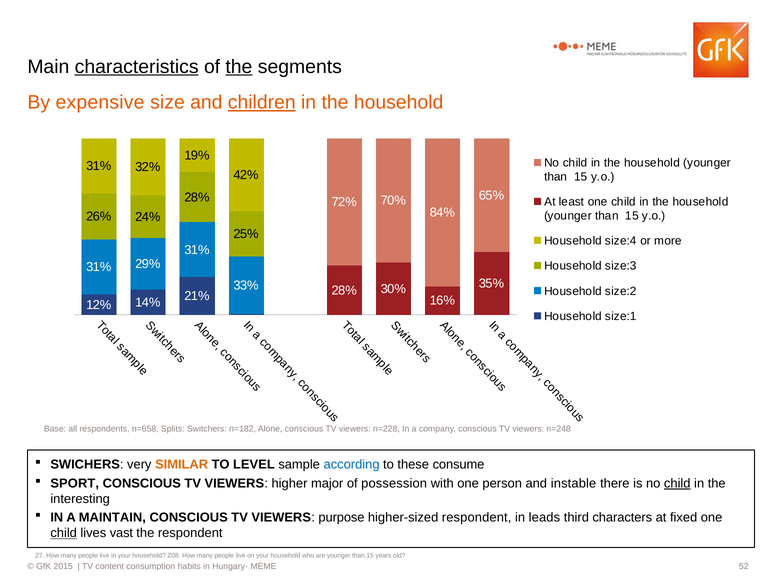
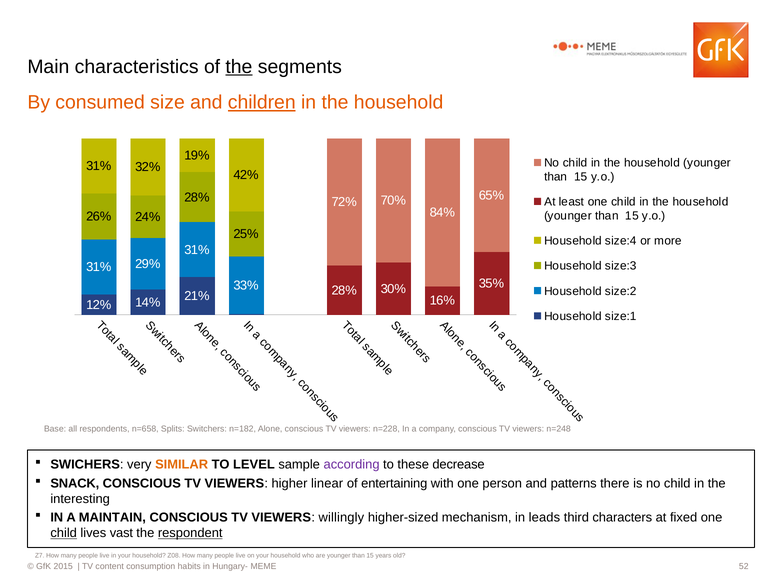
characteristics underline: present -> none (137, 67)
expensive: expensive -> consumed (100, 102)
according colour: blue -> purple (352, 465)
consume: consume -> decrease (459, 465)
SPORT: SPORT -> SNACK (75, 483)
major: major -> linear (327, 483)
possession: possession -> entertaining (394, 483)
instable: instable -> patterns (574, 483)
child underline: present -> none (677, 483)
purpose: purpose -> willingly (341, 518)
higher-sized respondent: respondent -> mechanism (477, 518)
respondent underline: none -> present (190, 533)
